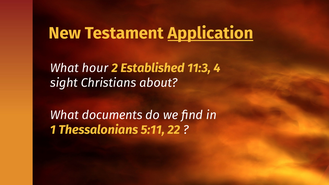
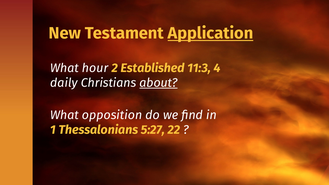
sight: sight -> daily (64, 83)
about underline: none -> present (159, 83)
documents: documents -> opposition (112, 115)
5:11: 5:11 -> 5:27 (153, 130)
